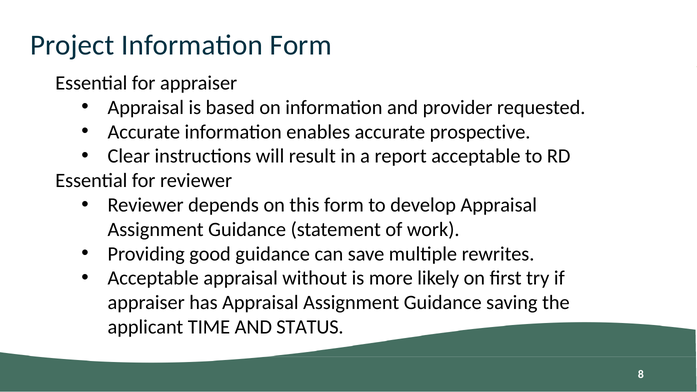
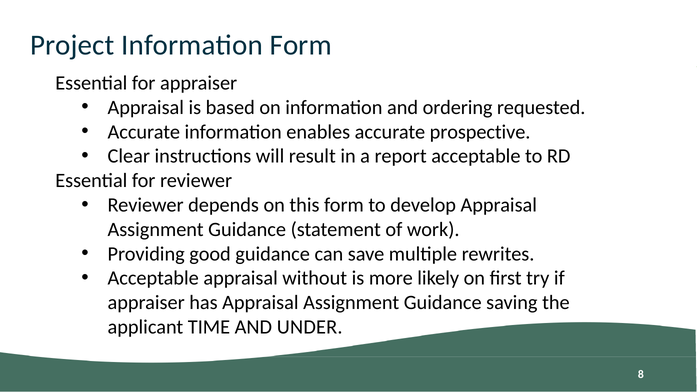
provider: provider -> ordering (458, 107)
STATUS: STATUS -> UNDER (310, 327)
